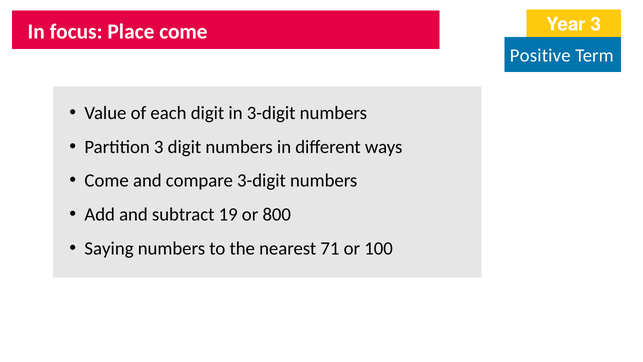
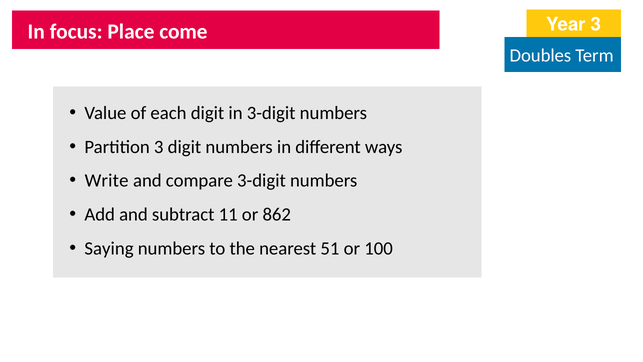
Positive: Positive -> Doubles (540, 56)
Come: Come -> Write (107, 181)
19: 19 -> 11 (228, 214)
800: 800 -> 862 (277, 214)
71: 71 -> 51 (330, 248)
